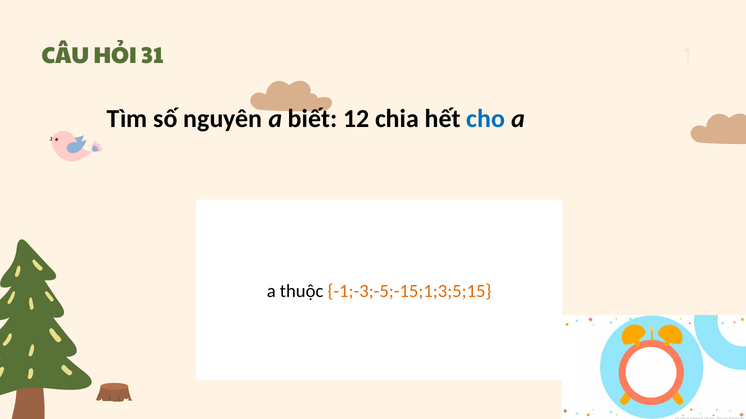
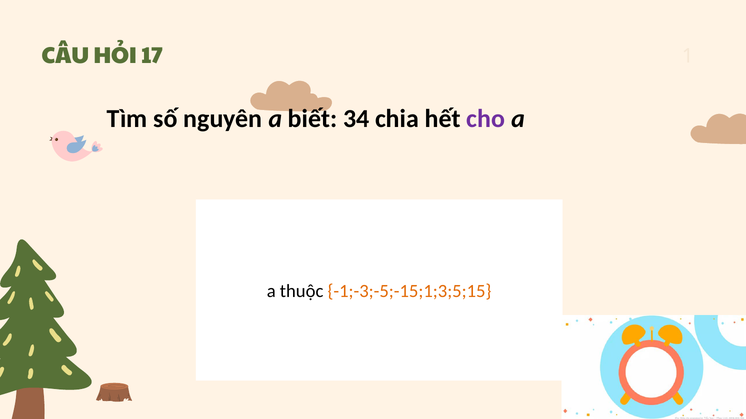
31: 31 -> 17 (152, 56)
12: 12 -> 34 (356, 119)
cho colour: blue -> purple (486, 119)
